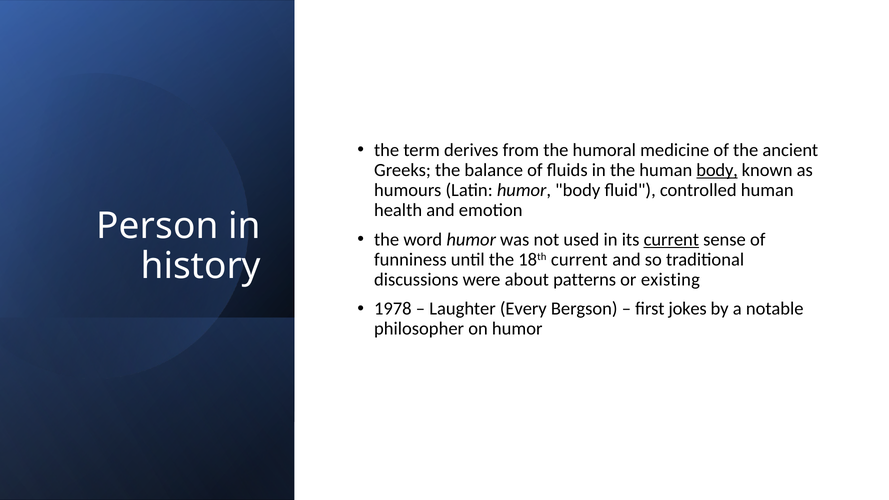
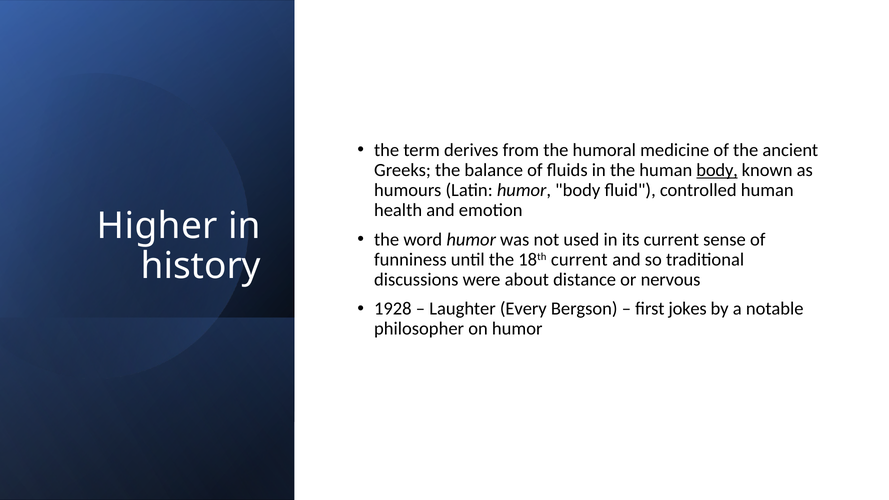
Person: Person -> Higher (157, 226)
current underline: present -> none (671, 239)
patterns: patterns -> distance (585, 279)
existing: existing -> nervous (671, 279)
1978: 1978 -> 1928 (393, 309)
